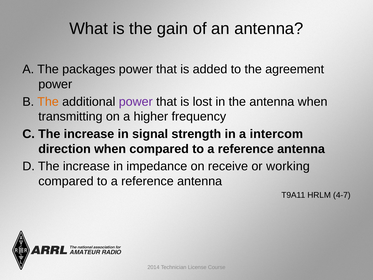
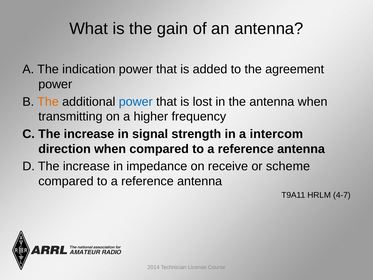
packages: packages -> indication (89, 69)
power colour: purple -> blue (136, 102)
working: working -> scheme (288, 166)
